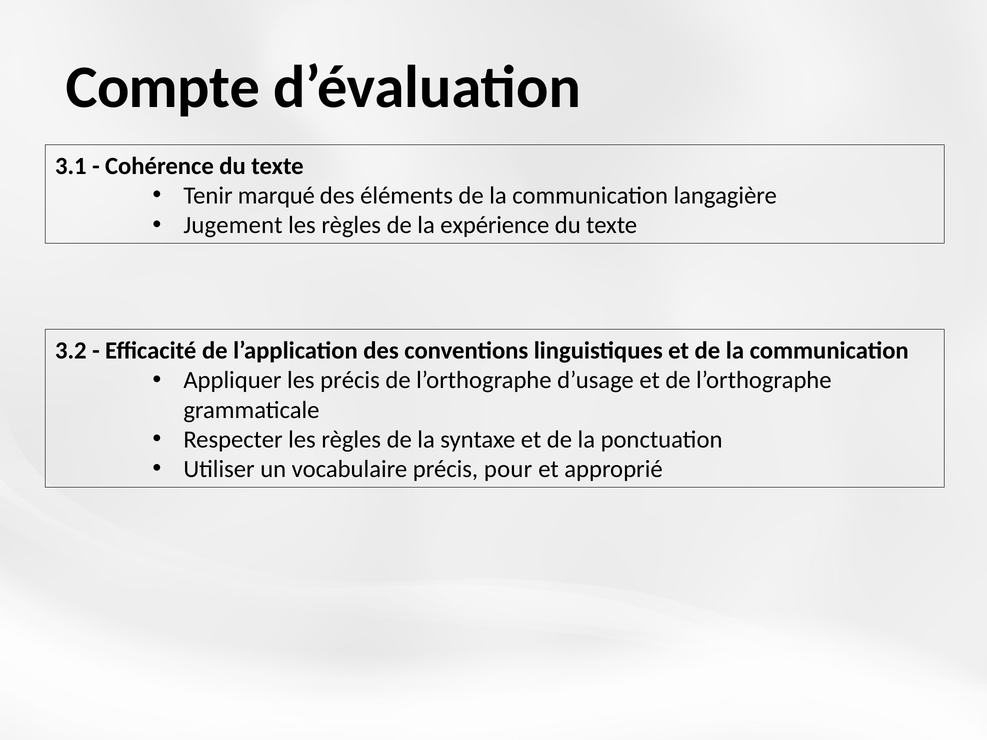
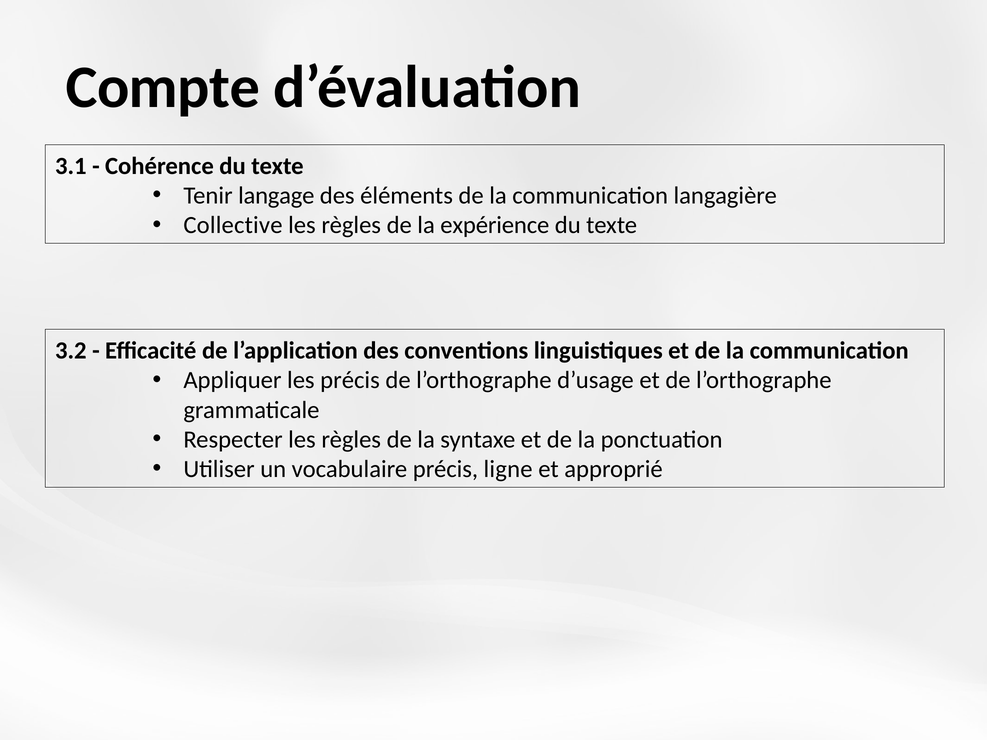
marqué: marqué -> langage (276, 196)
Jugement: Jugement -> Collective (233, 225)
pour: pour -> ligne (508, 469)
